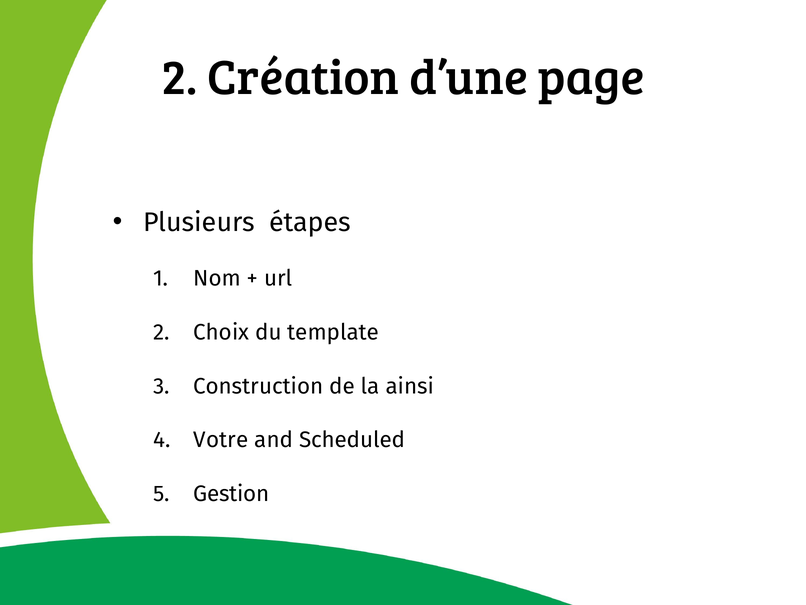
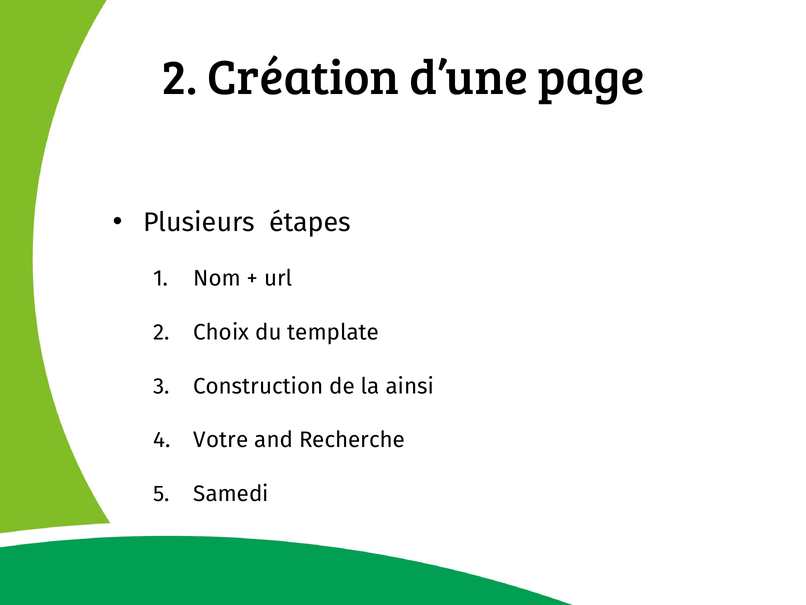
Scheduled: Scheduled -> Recherche (352, 440)
Gestion: Gestion -> Samedi (231, 493)
